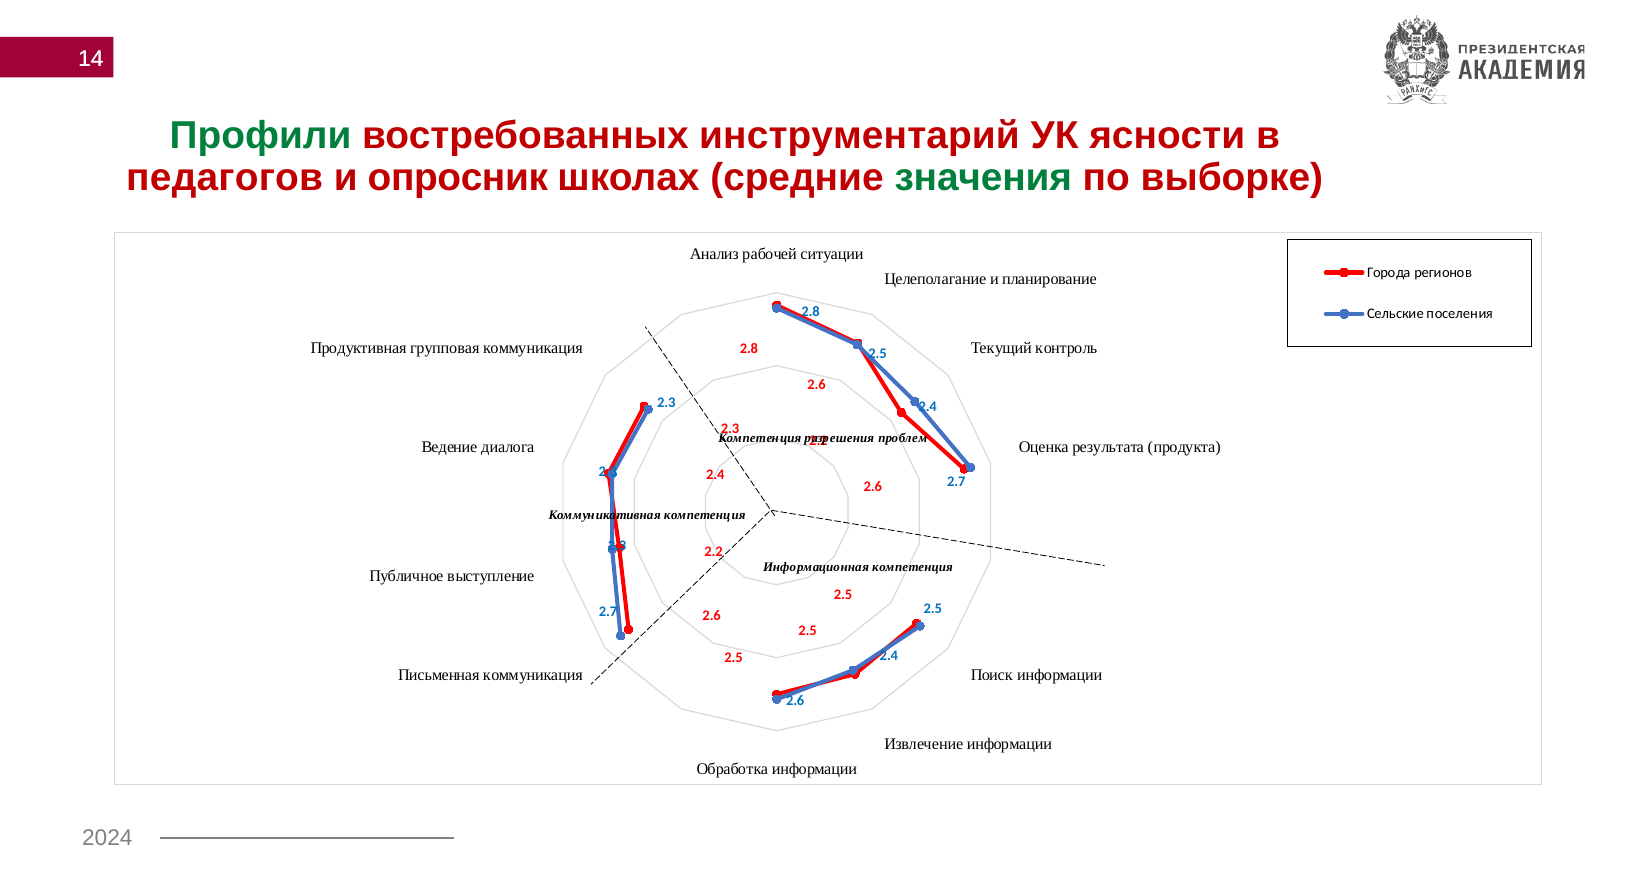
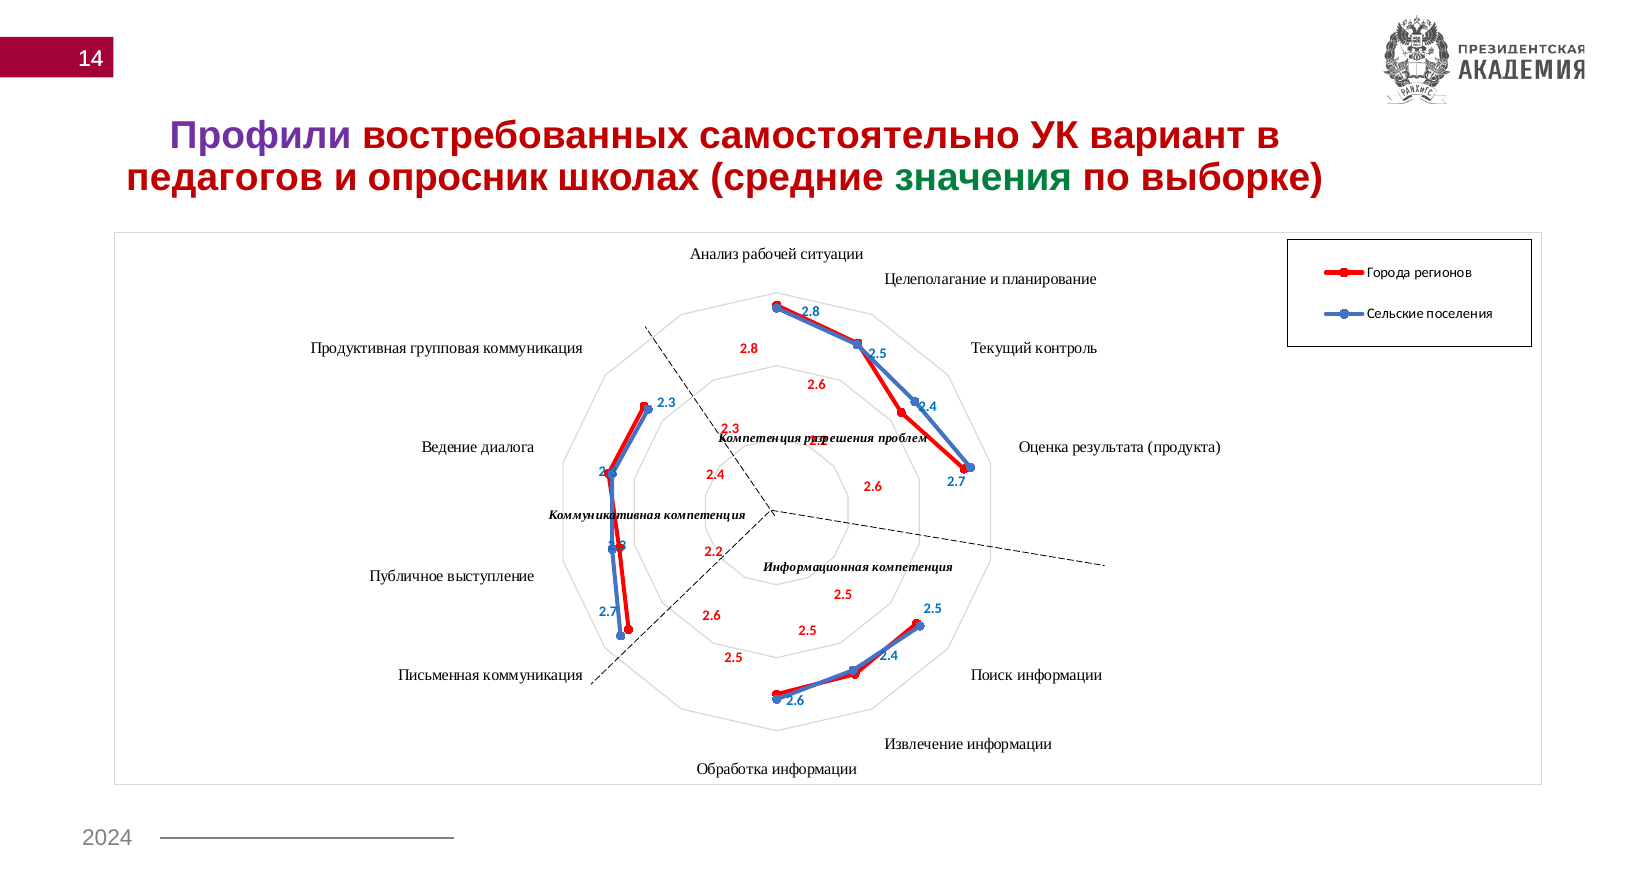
Профили colour: green -> purple (261, 135)
инструментарий: инструментарий -> самостоятельно (860, 135)
ясности: ясности -> вариант (1167, 135)
